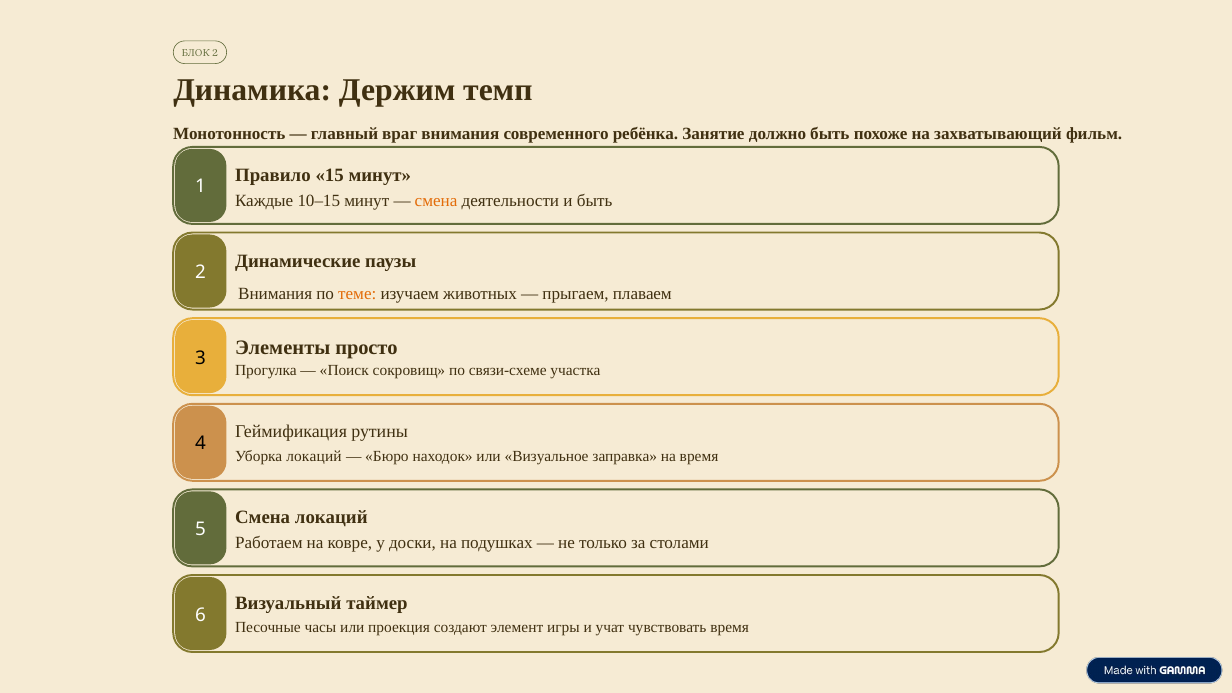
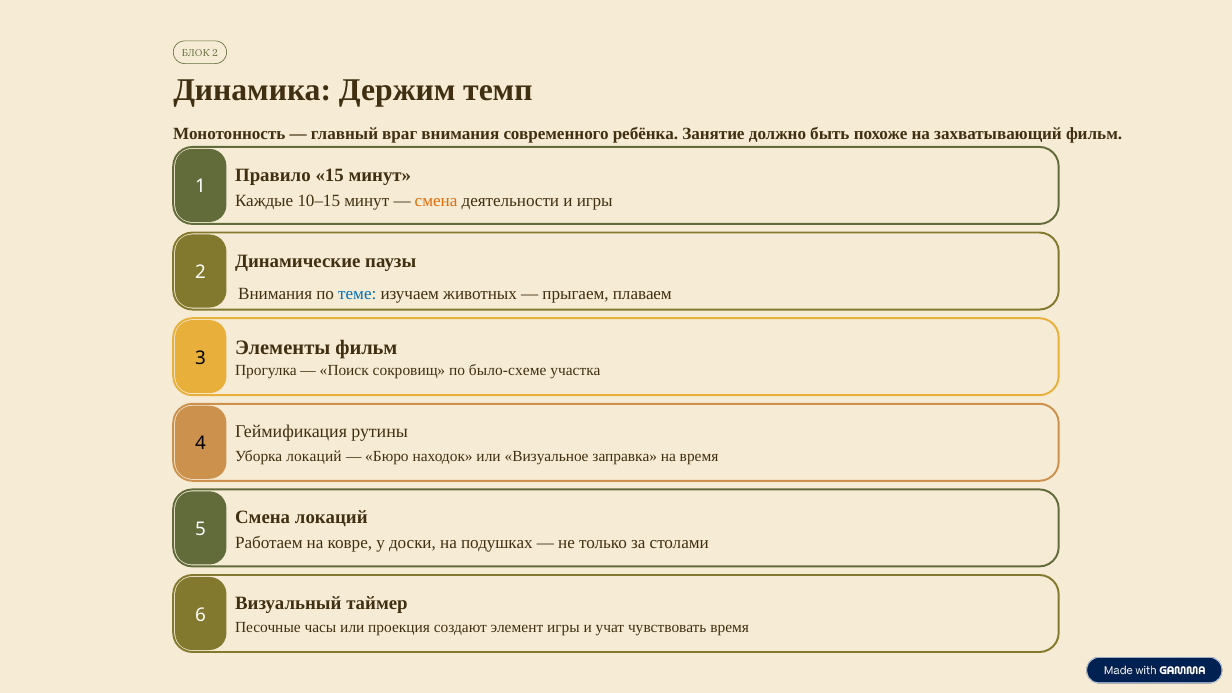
и быть: быть -> игры (595, 201)
теме colour: orange -> blue (357, 294)
Элементы просто: просто -> фильм (366, 348)
связи-схеме: связи-схеме -> было-схеме (508, 371)
